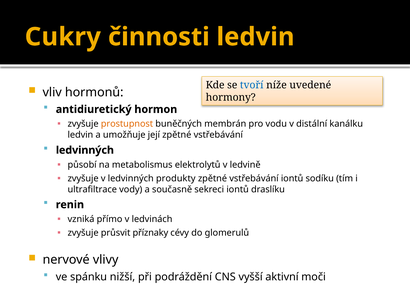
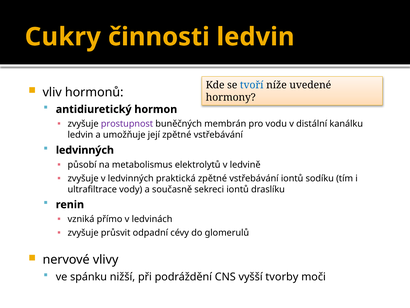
prostupnost colour: orange -> purple (127, 124)
produkty: produkty -> praktická (176, 178)
příznaky: příznaky -> odpadní (150, 233)
aktivní: aktivní -> tvorby (282, 277)
